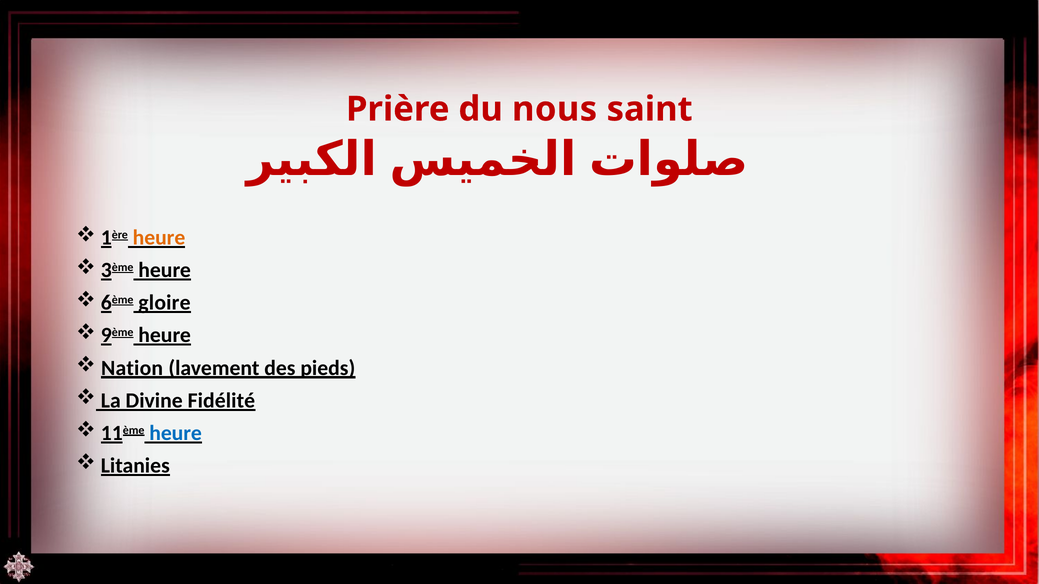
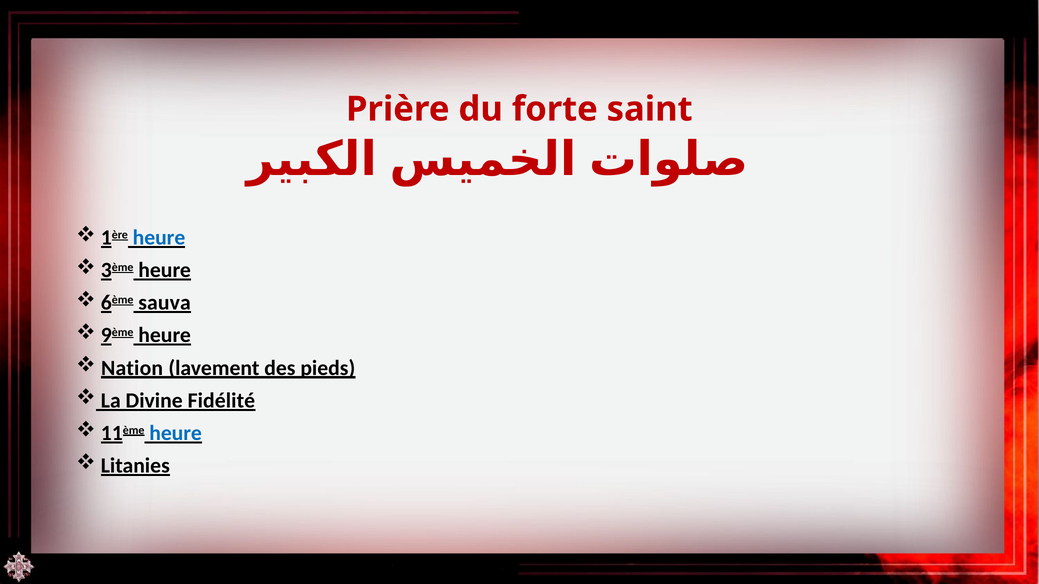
nous: nous -> forte (555, 109)
heure colour: orange -> blue (159, 238)
gloire: gloire -> sauva (164, 303)
